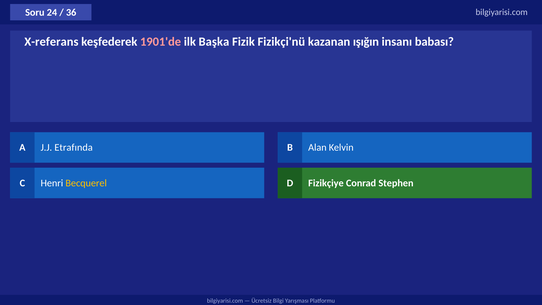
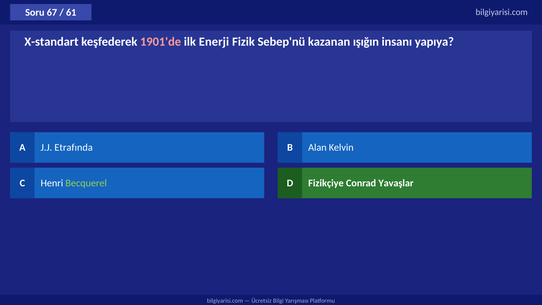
24: 24 -> 67 (52, 12)
36: 36 -> 61 (71, 12)
X-referans: X-referans -> X-standart (51, 42)
Başka: Başka -> Enerji (214, 42)
Fizikçi'nü: Fizikçi'nü -> Sebep'nü (281, 42)
babası: babası -> yapıya (434, 42)
Becquerel colour: yellow -> light green (86, 183)
Stephen: Stephen -> Yavaşlar (396, 183)
